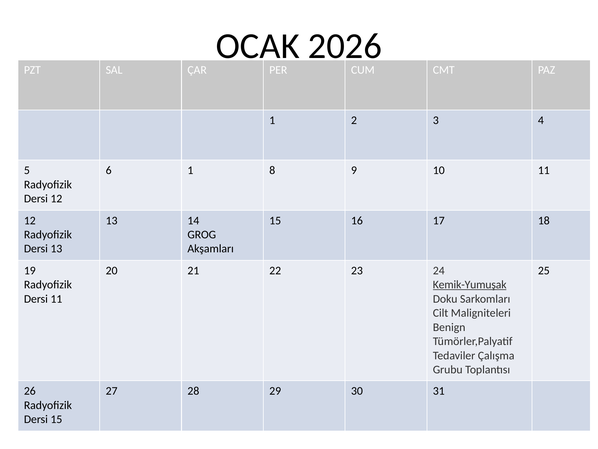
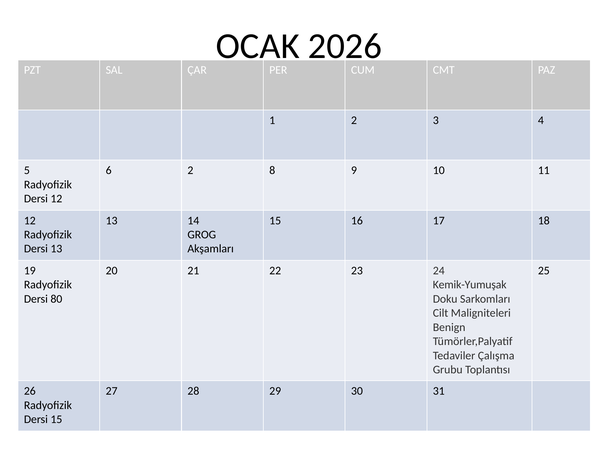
6 1: 1 -> 2 (190, 170)
Kemik-Yumuşak underline: present -> none (470, 284)
Dersi 11: 11 -> 80 (56, 299)
